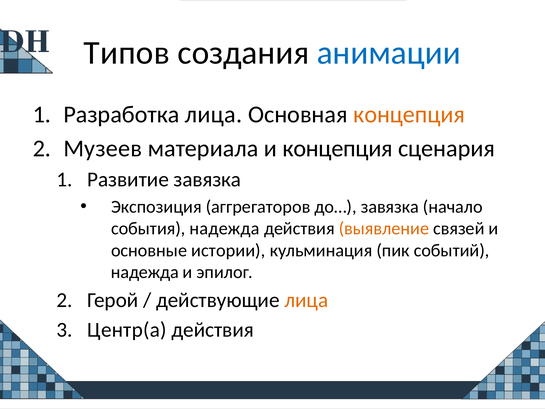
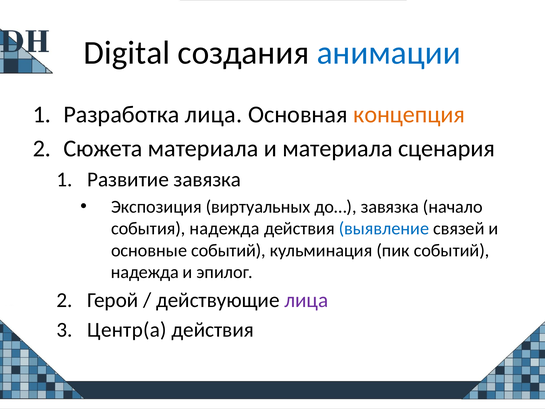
Типов: Типов -> Digital (127, 53)
Музеев: Музеев -> Сюжета (103, 148)
и концепция: концепция -> материала (337, 148)
аггрегаторов: аггрегаторов -> виртуальных (258, 207)
выявление colour: orange -> blue (384, 228)
основные истории: истории -> событий (228, 250)
лица colour: orange -> purple (306, 300)
